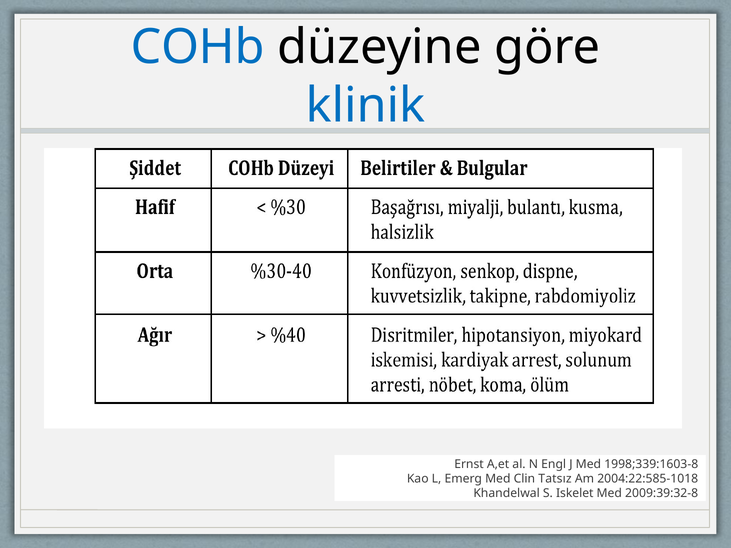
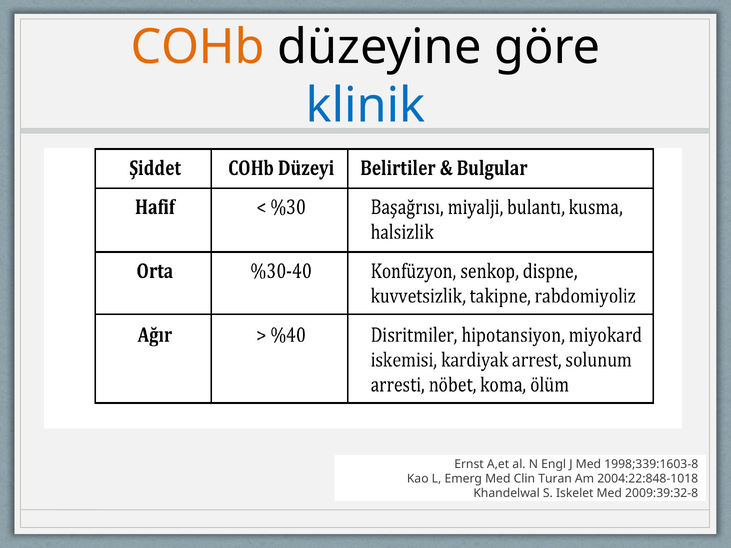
COHb colour: blue -> orange (198, 47)
Tatsız: Tatsız -> Turan (555, 479)
2004:22:585-1018: 2004:22:585-1018 -> 2004:22:848-1018 (648, 479)
